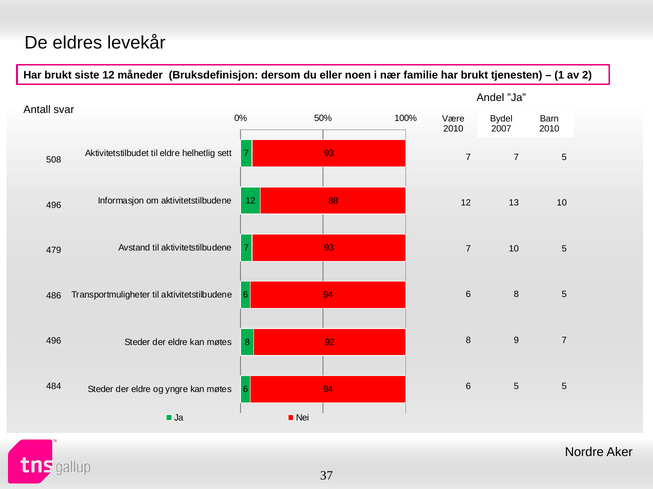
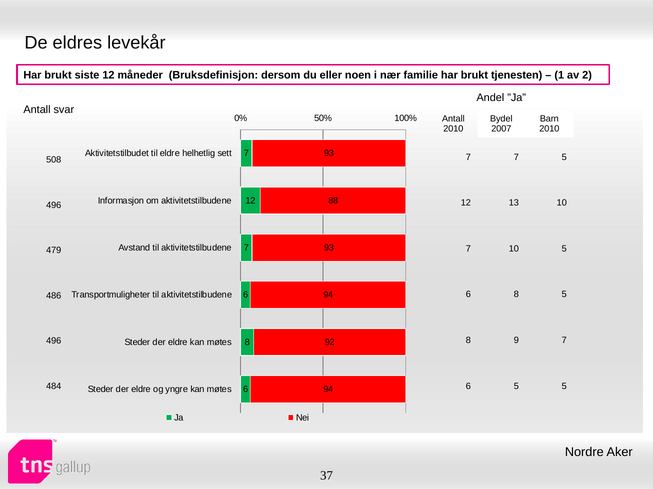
Være: Være -> Antall (453, 119)
